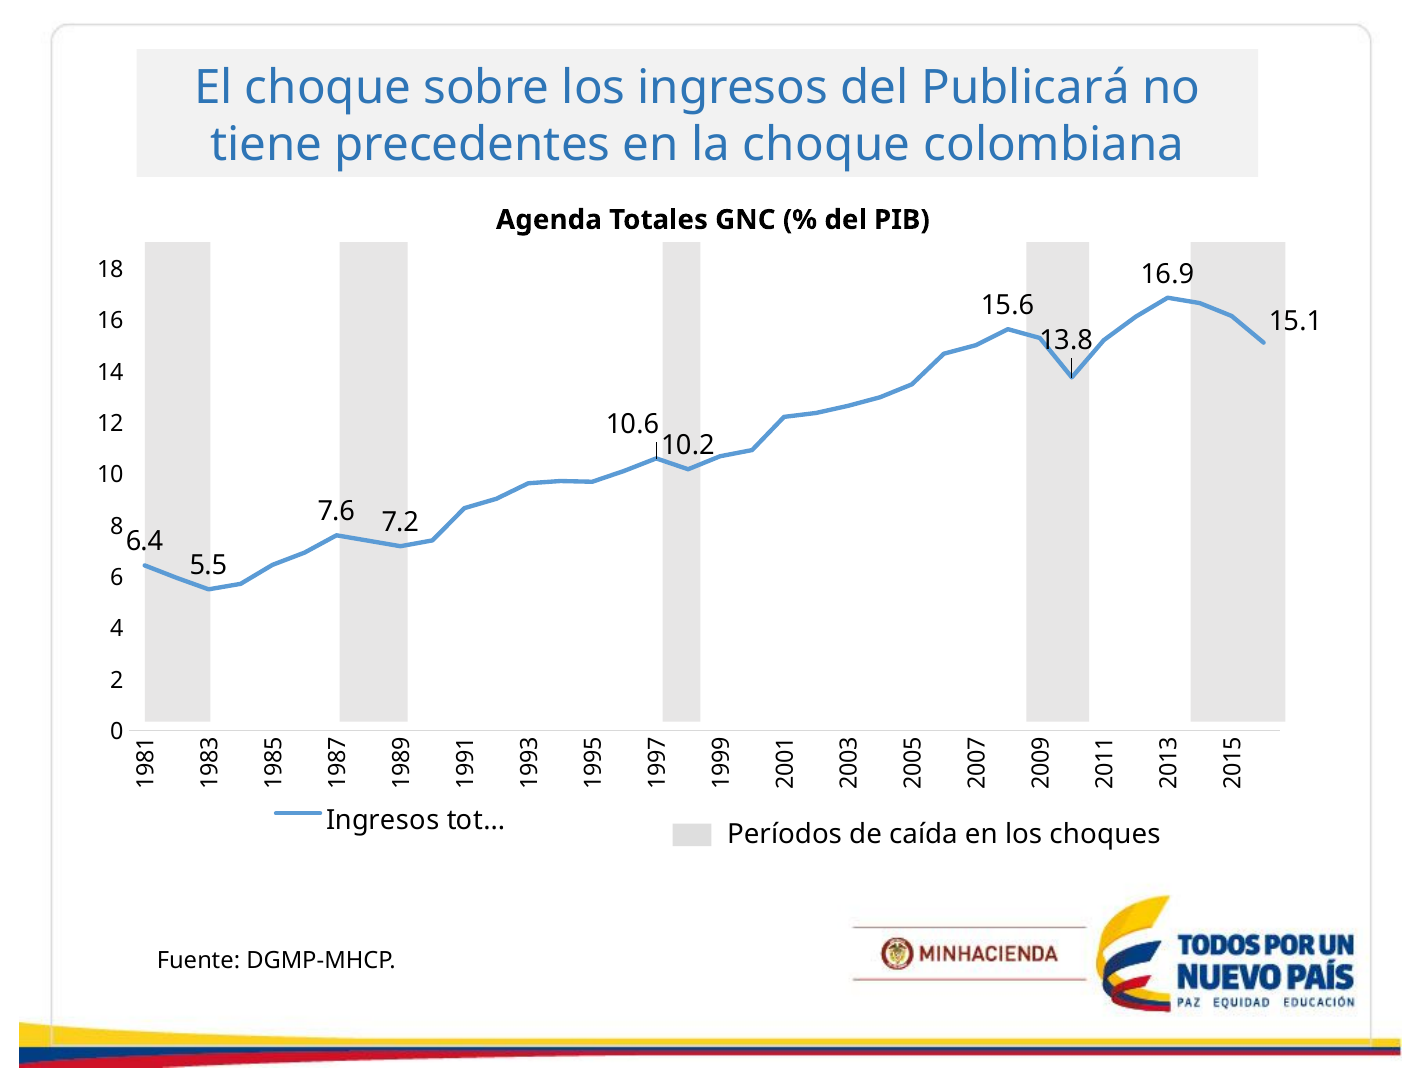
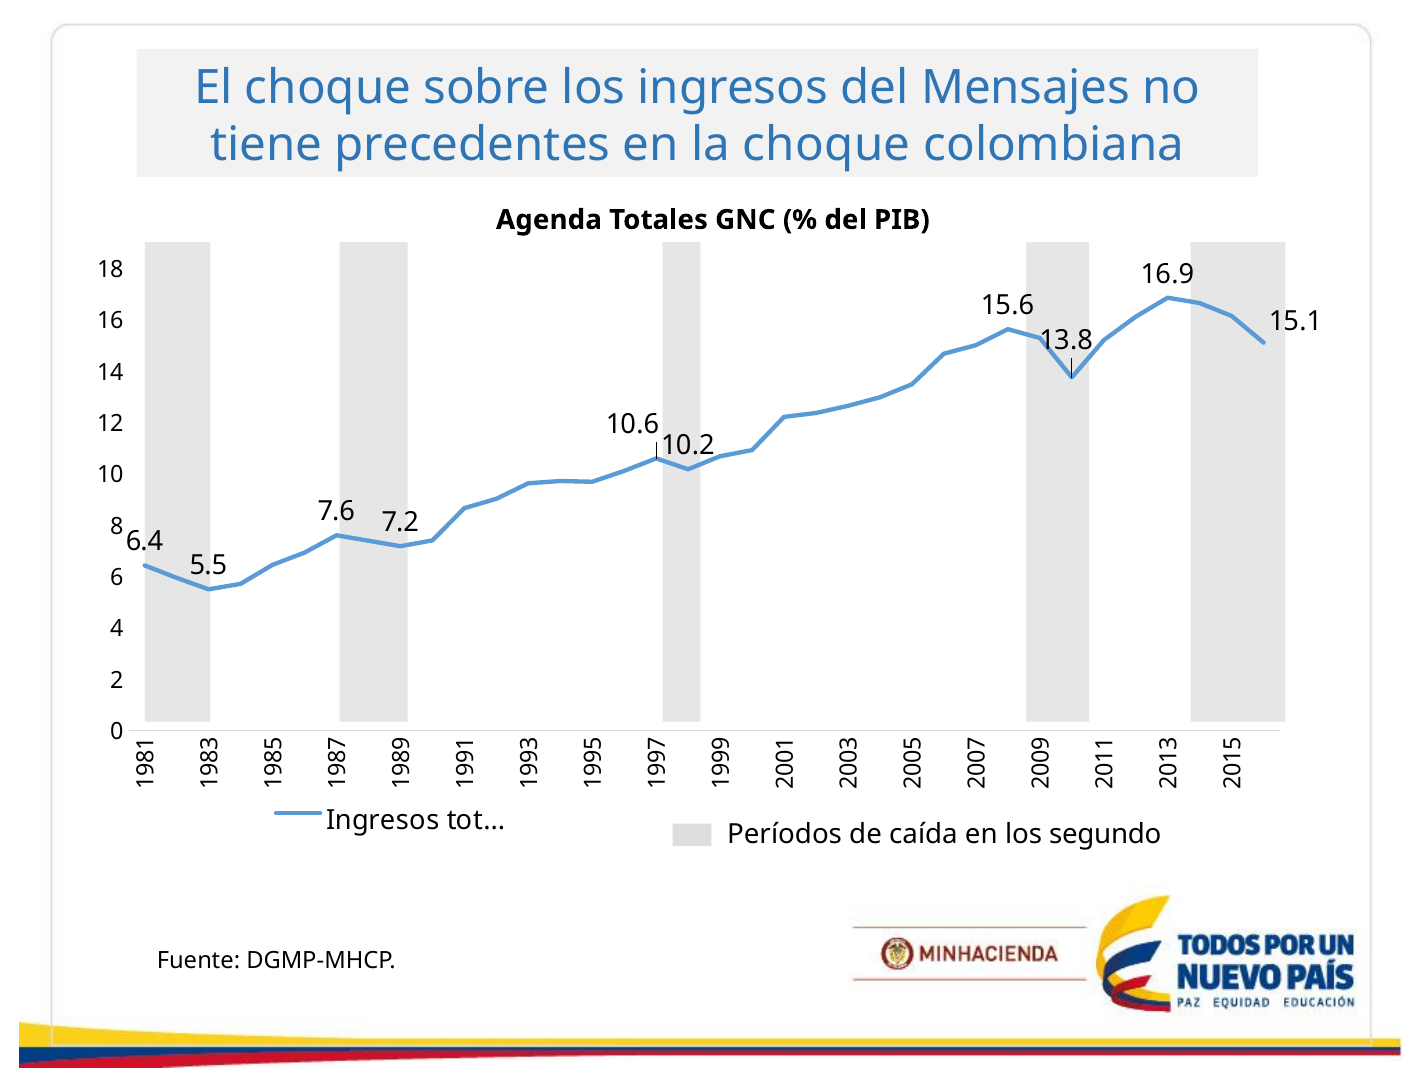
Publicará: Publicará -> Mensajes (1026, 88)
choques: choques -> segundo (1105, 834)
